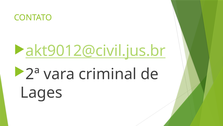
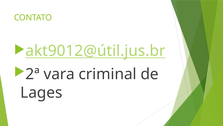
akt9012@civil.jus.br: akt9012@civil.jus.br -> akt9012@útil.jus.br (95, 51)
